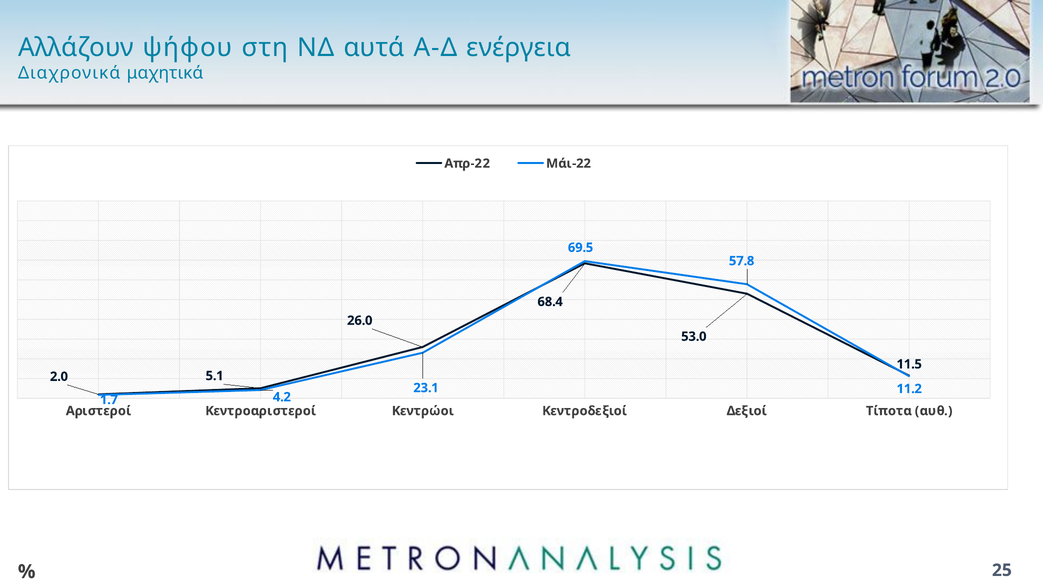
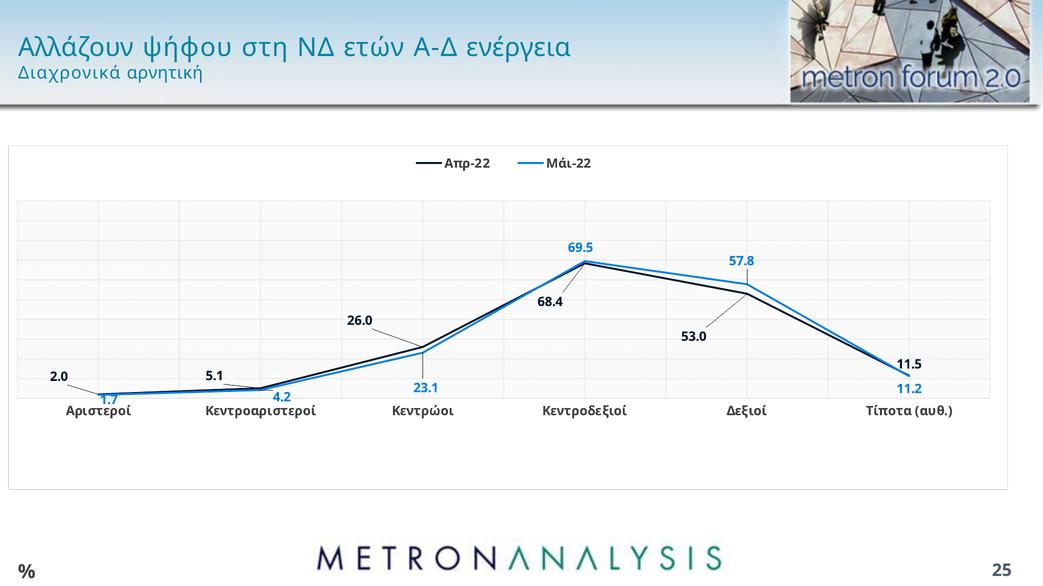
αυτά: αυτά -> ετών (374, 48)
μαχητικά: μαχητικά -> αρνητική (165, 73)
